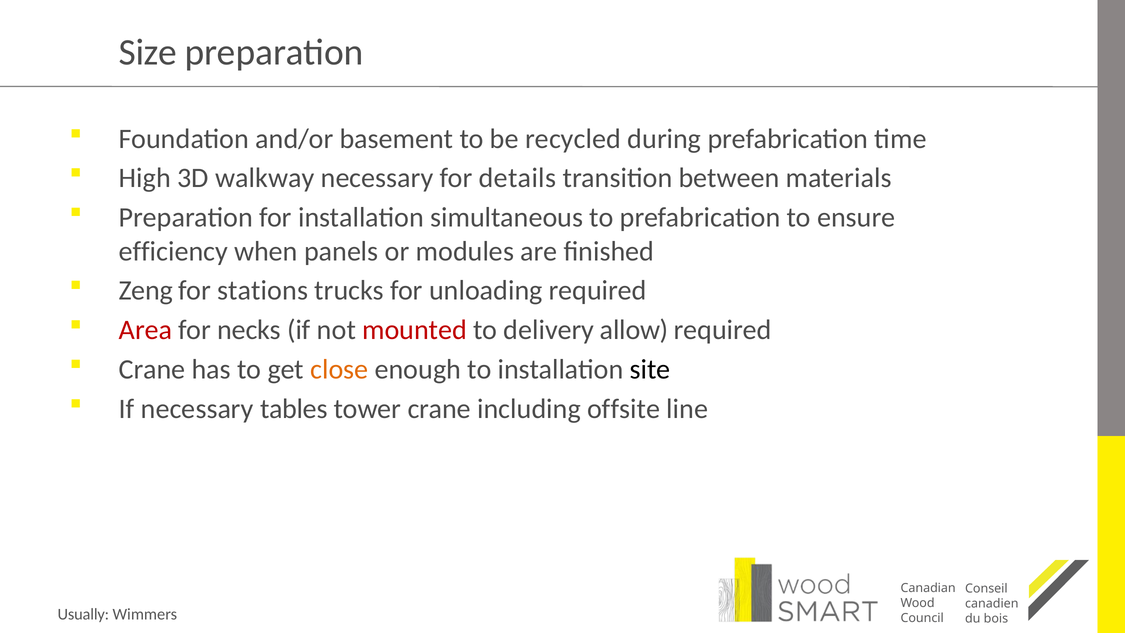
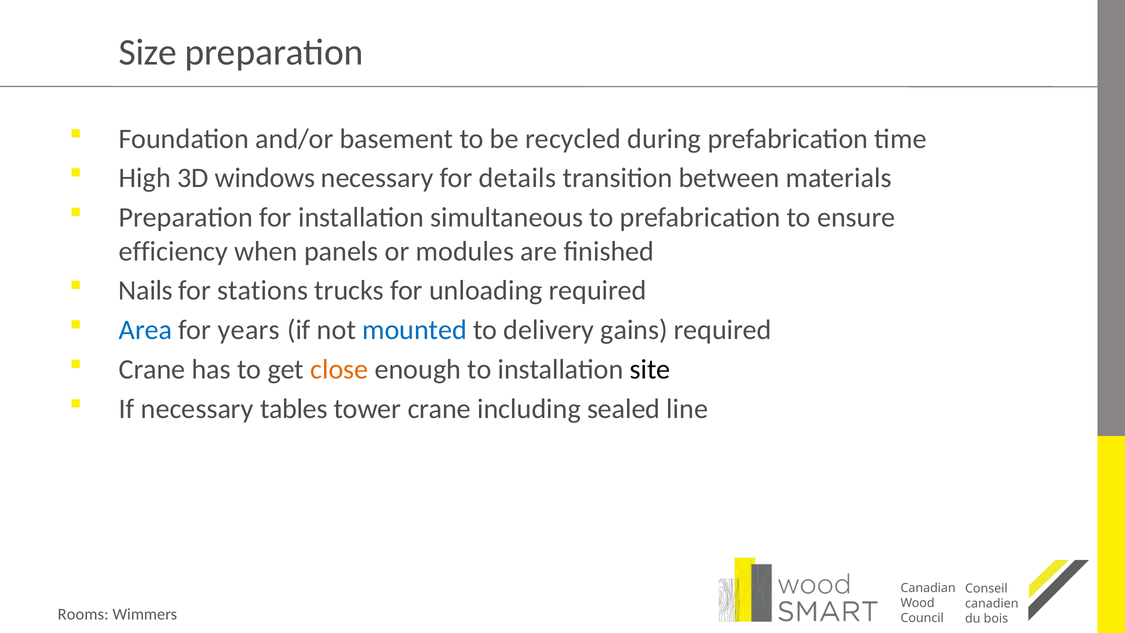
walkway: walkway -> windows (265, 178)
Zeng: Zeng -> Nails (146, 291)
Area colour: red -> blue (146, 330)
necks: necks -> years (249, 330)
mounted colour: red -> blue (415, 330)
allow: allow -> gains (634, 330)
offsite: offsite -> sealed (624, 409)
Usually: Usually -> Rooms (83, 614)
